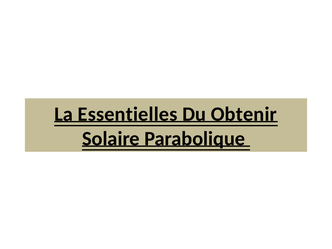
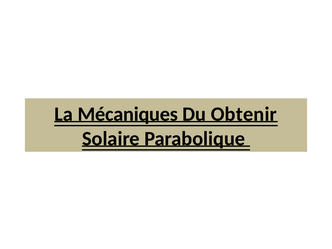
Essentielles: Essentielles -> Mécaniques (128, 114)
